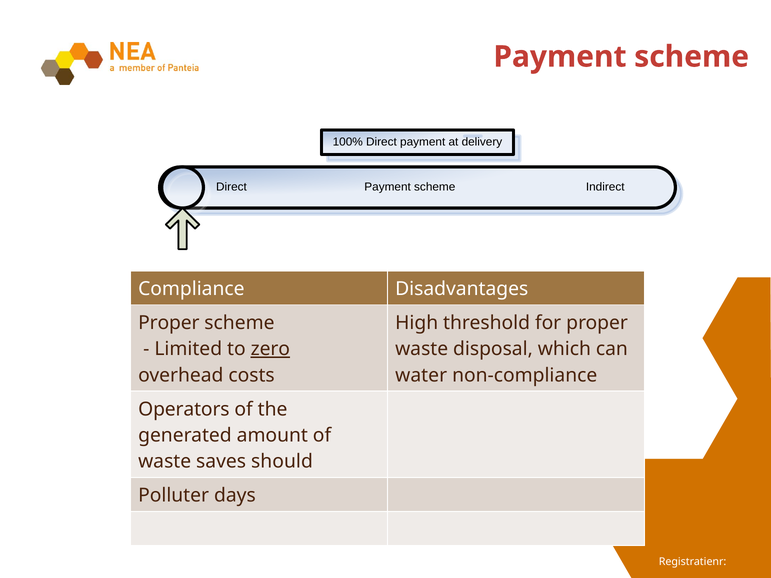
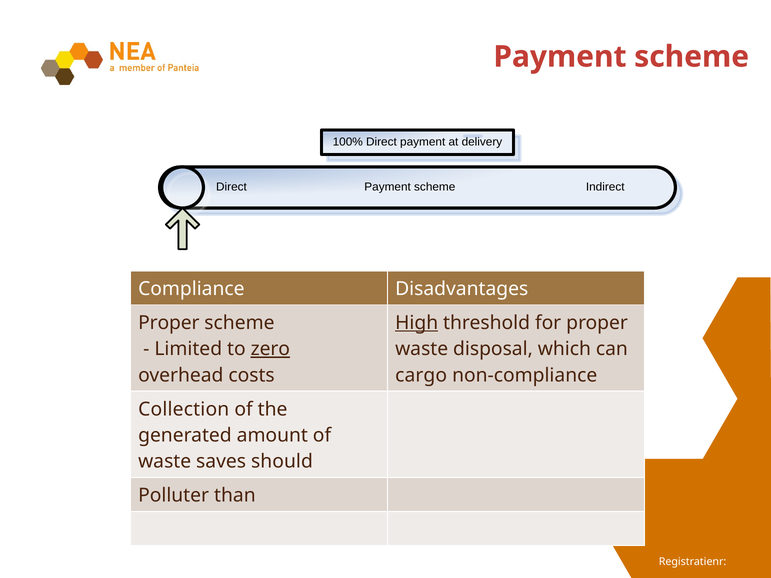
High underline: none -> present (417, 323)
water: water -> cargo (421, 375)
Operators: Operators -> Collection (184, 409)
days: days -> than (235, 496)
